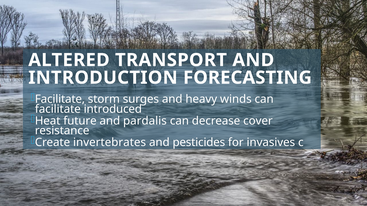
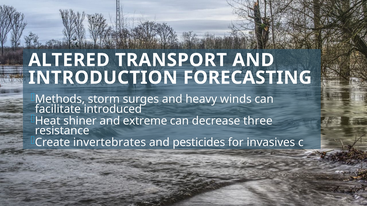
Facilitate: Facilitate -> Methods (60, 99)
future: future -> shiner (80, 121)
pardalis: pardalis -> extreme (145, 121)
cover: cover -> three (258, 121)
